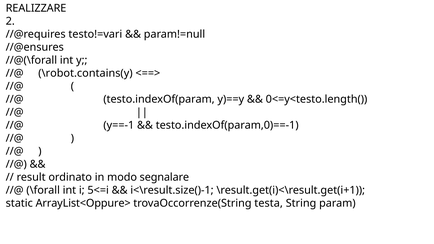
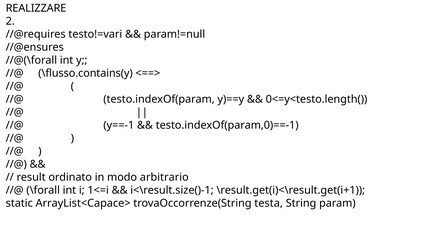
\robot.contains(y: \robot.contains(y -> \flusso.contains(y (85, 73)
segnalare: segnalare -> arbitrario (164, 177)
5<=i: 5<=i -> 1<=i (98, 190)
ArrayList<Oppure>: ArrayList<Oppure> -> ArrayList<Capace> (83, 203)
